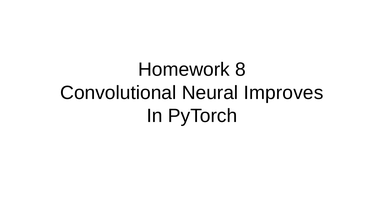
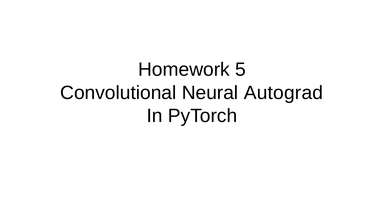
8: 8 -> 5 (240, 70)
Improves: Improves -> Autograd (283, 93)
